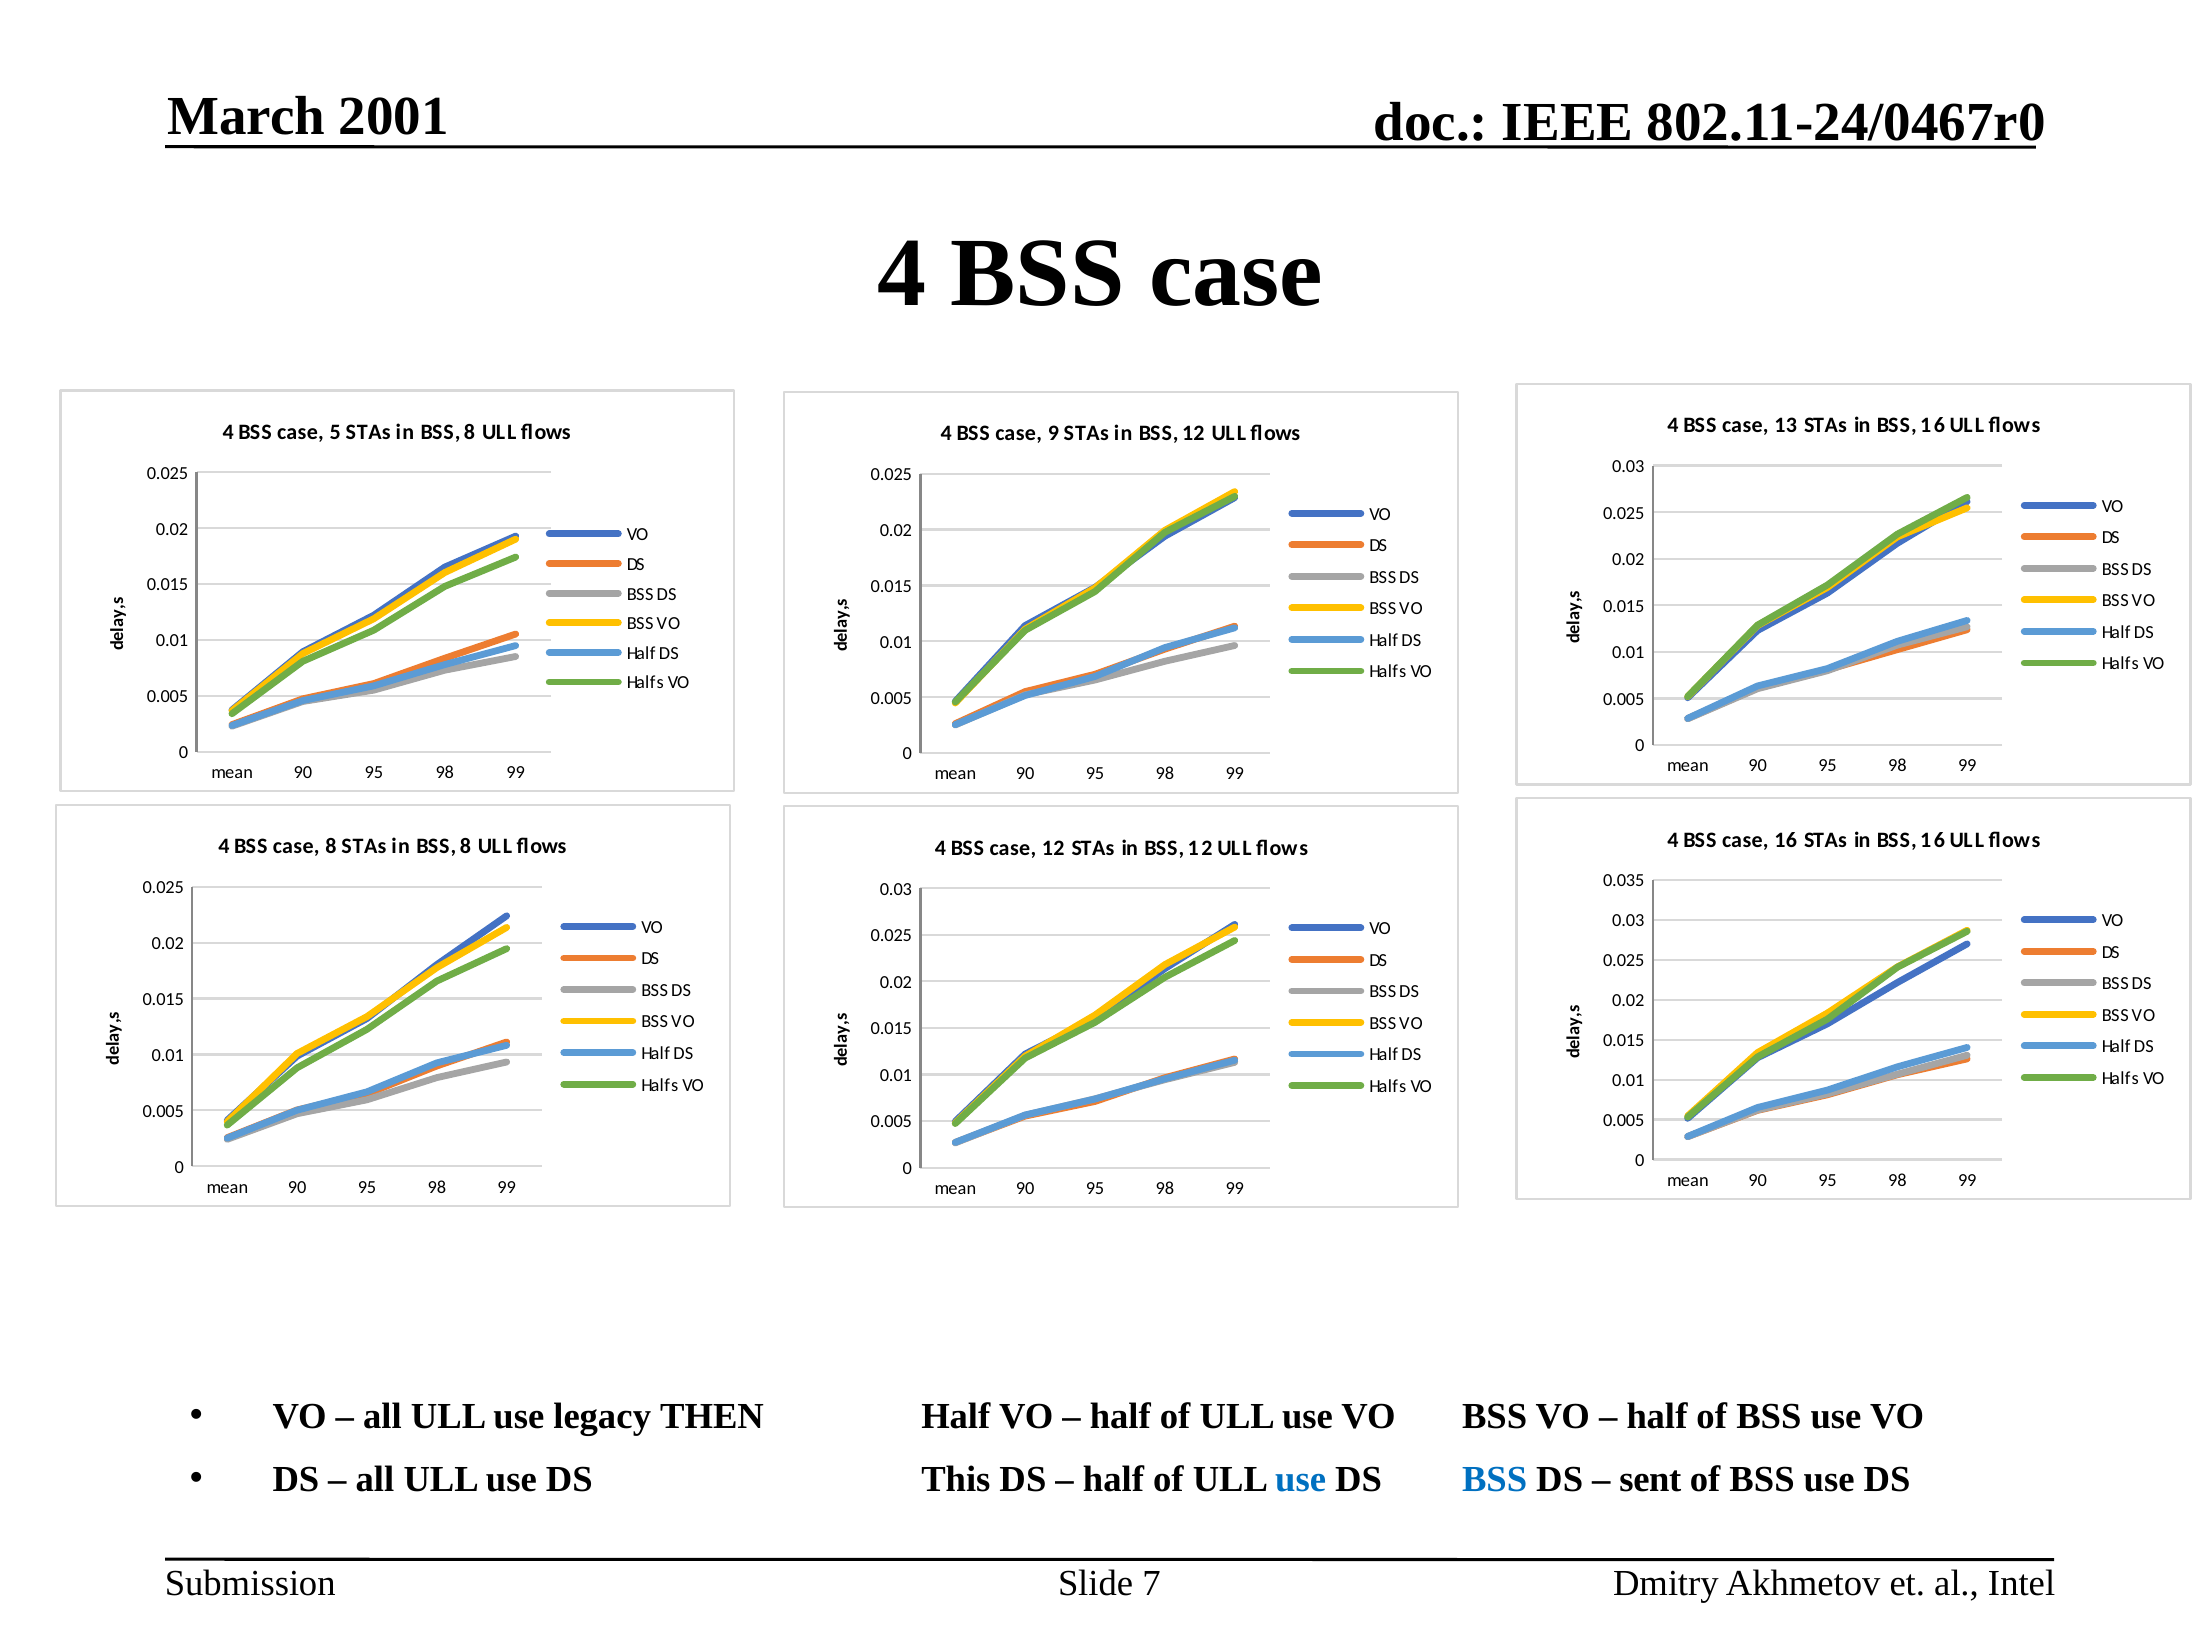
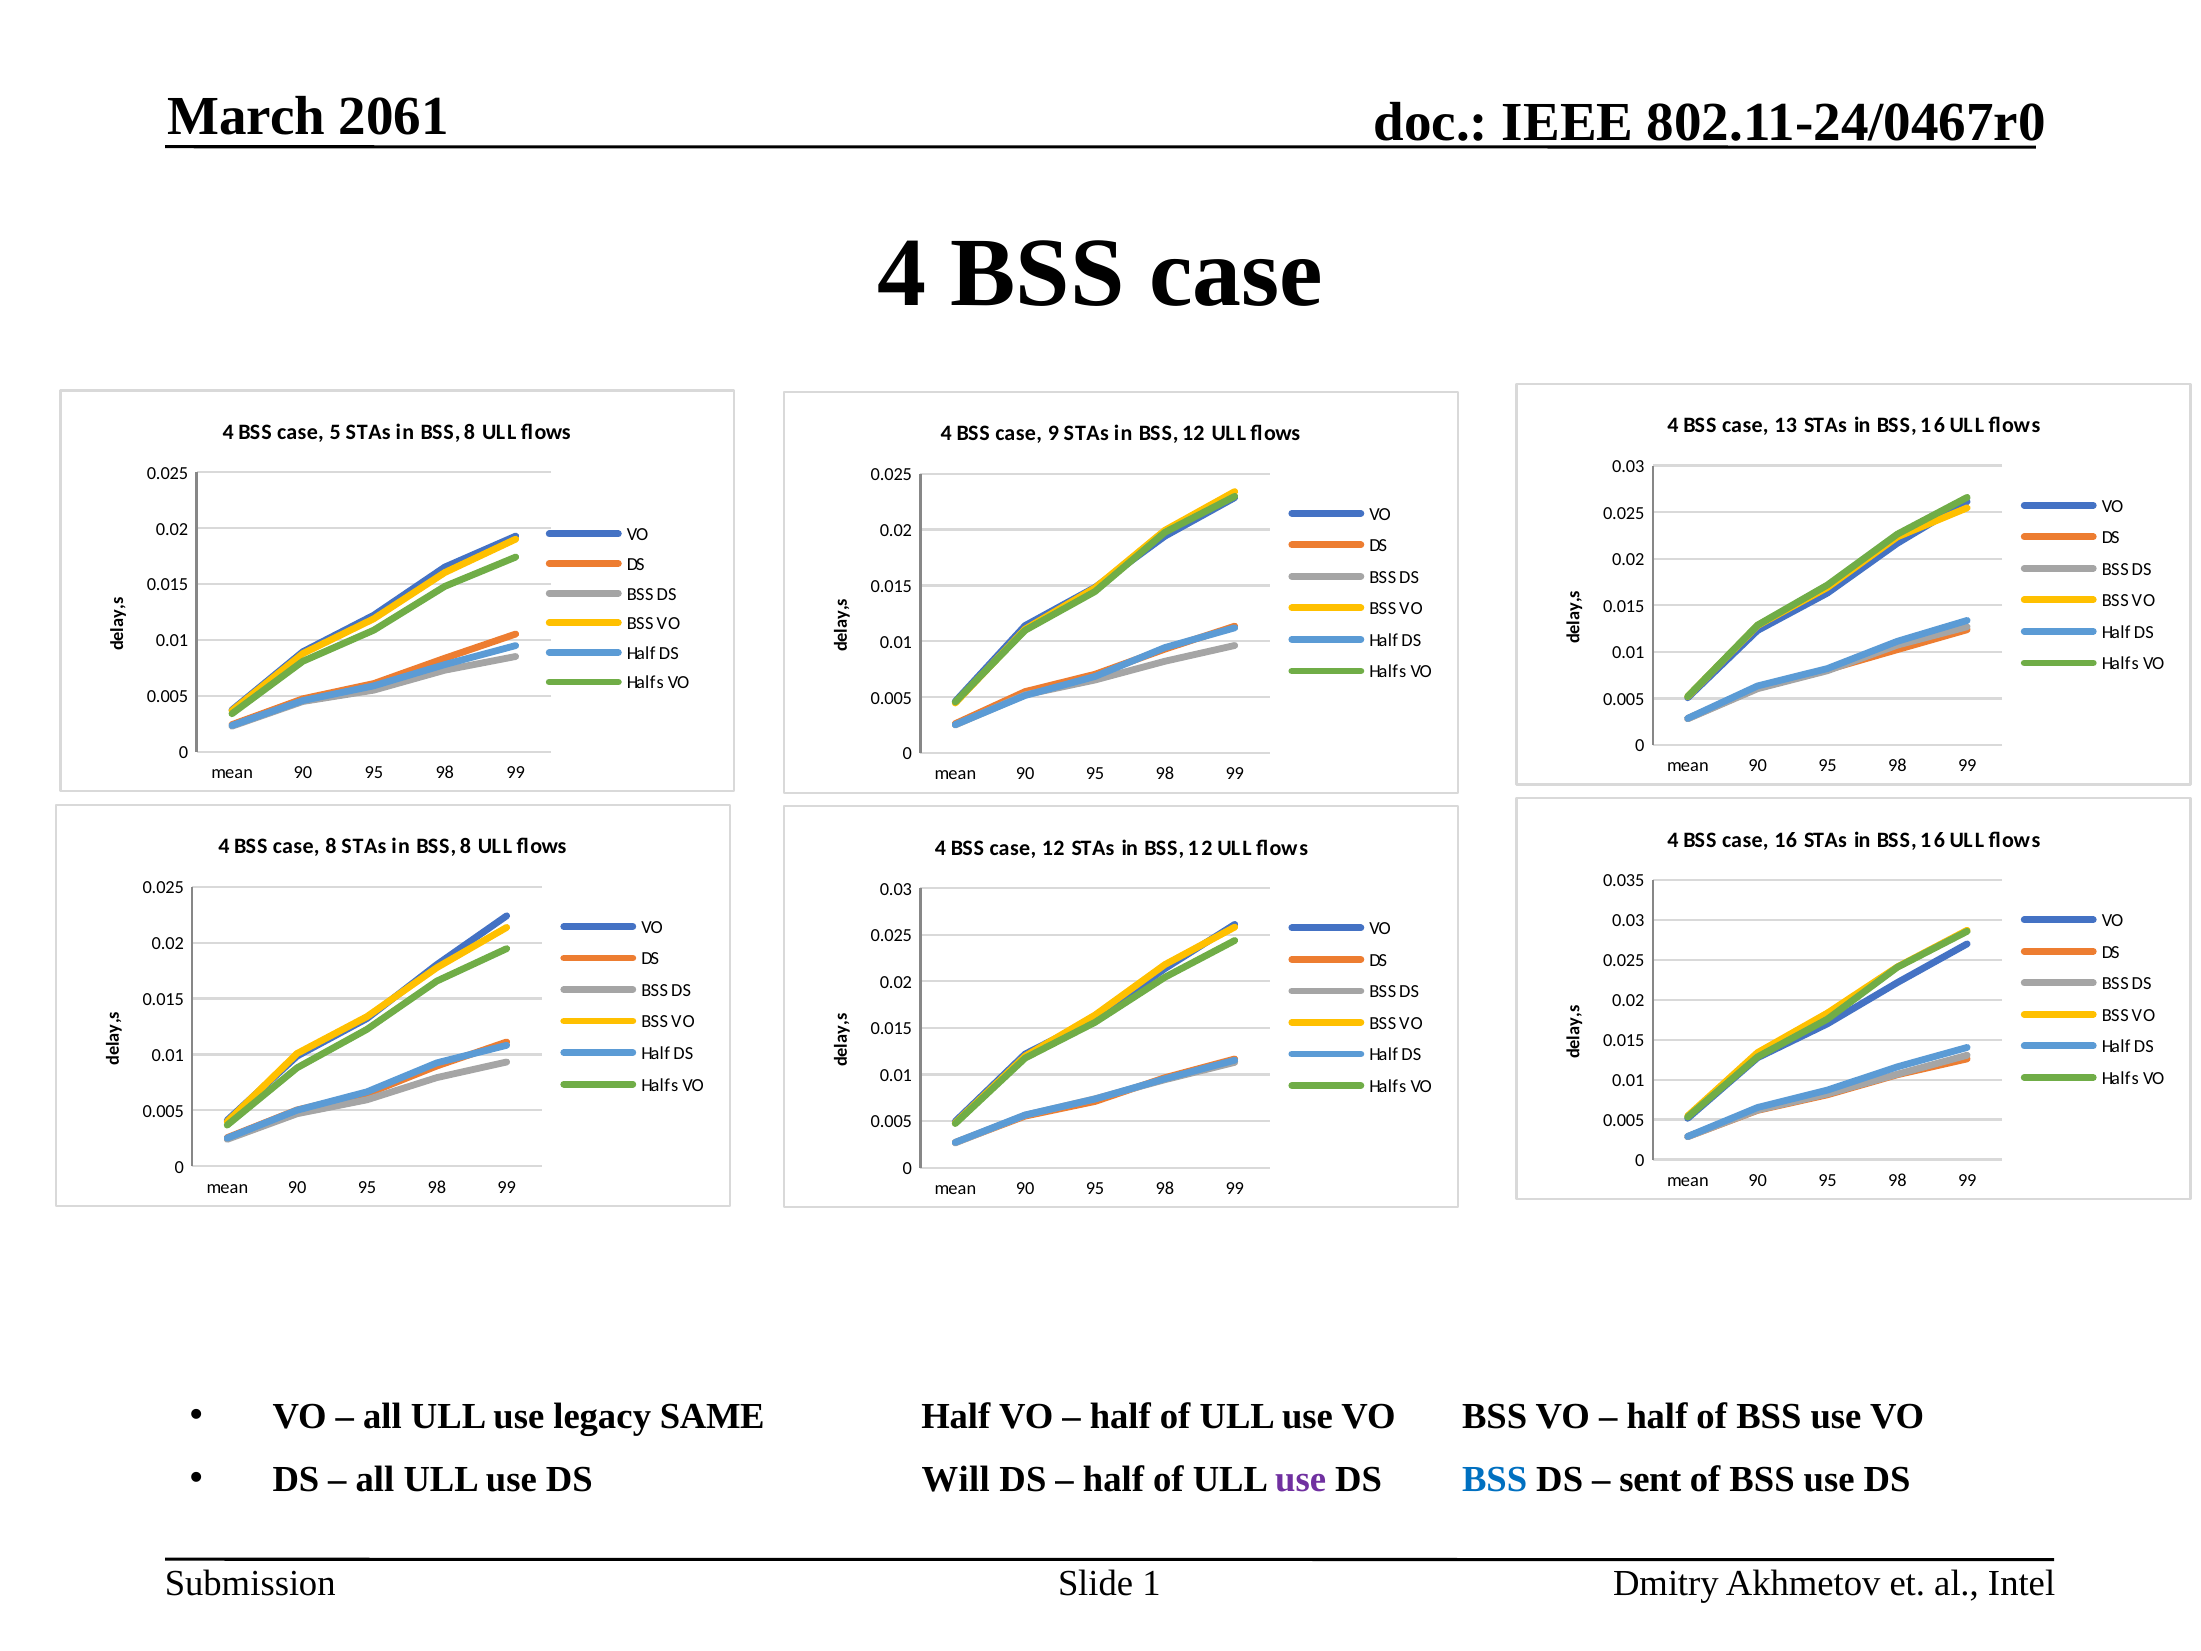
2001: 2001 -> 2061 (394, 117)
THEN: THEN -> SAME (712, 1417)
This: This -> Will (956, 1479)
use colour: blue -> purple (1301, 1479)
7: 7 -> 1 (1152, 1583)
